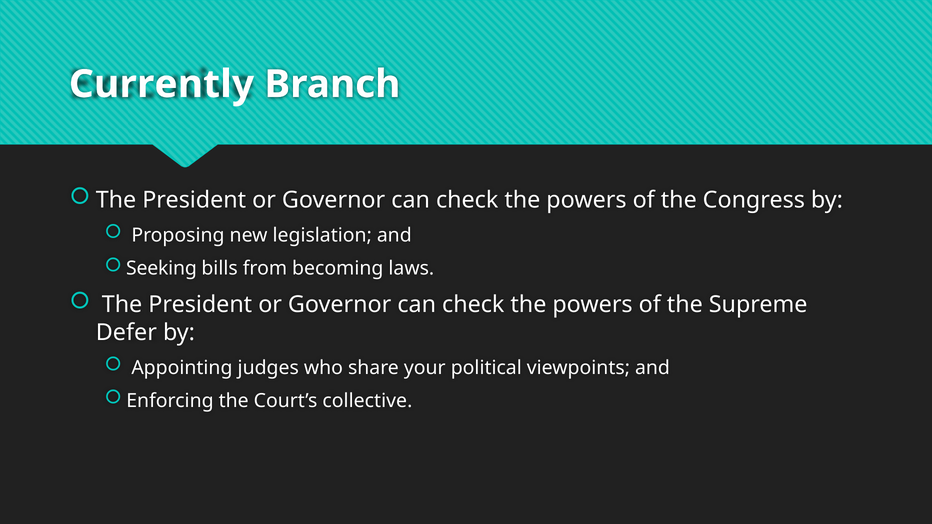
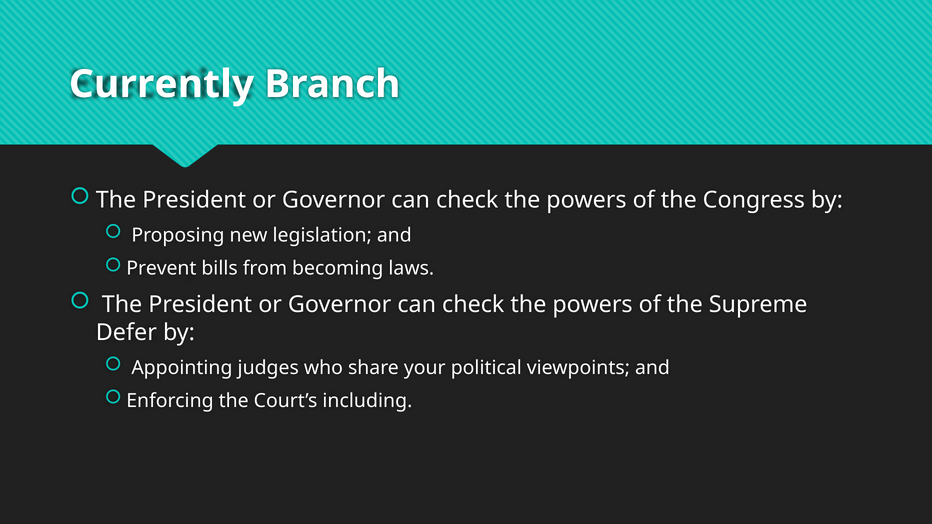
Seeking: Seeking -> Prevent (161, 268)
collective: collective -> including (367, 401)
